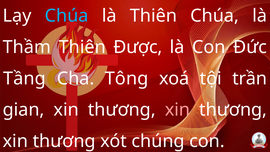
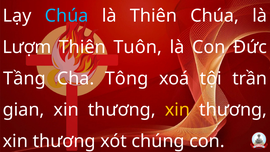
Thầm: Thầm -> Lượm (27, 47)
Được: Được -> Tuôn (138, 47)
xin colour: pink -> yellow (177, 110)
